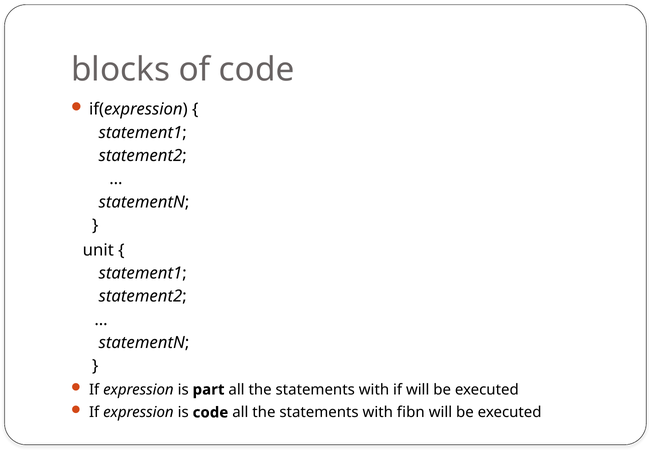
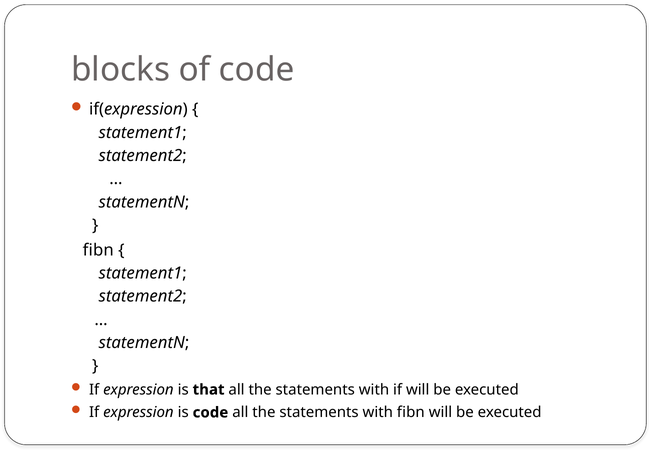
unit: unit -> fibn (98, 250)
part: part -> that (209, 389)
